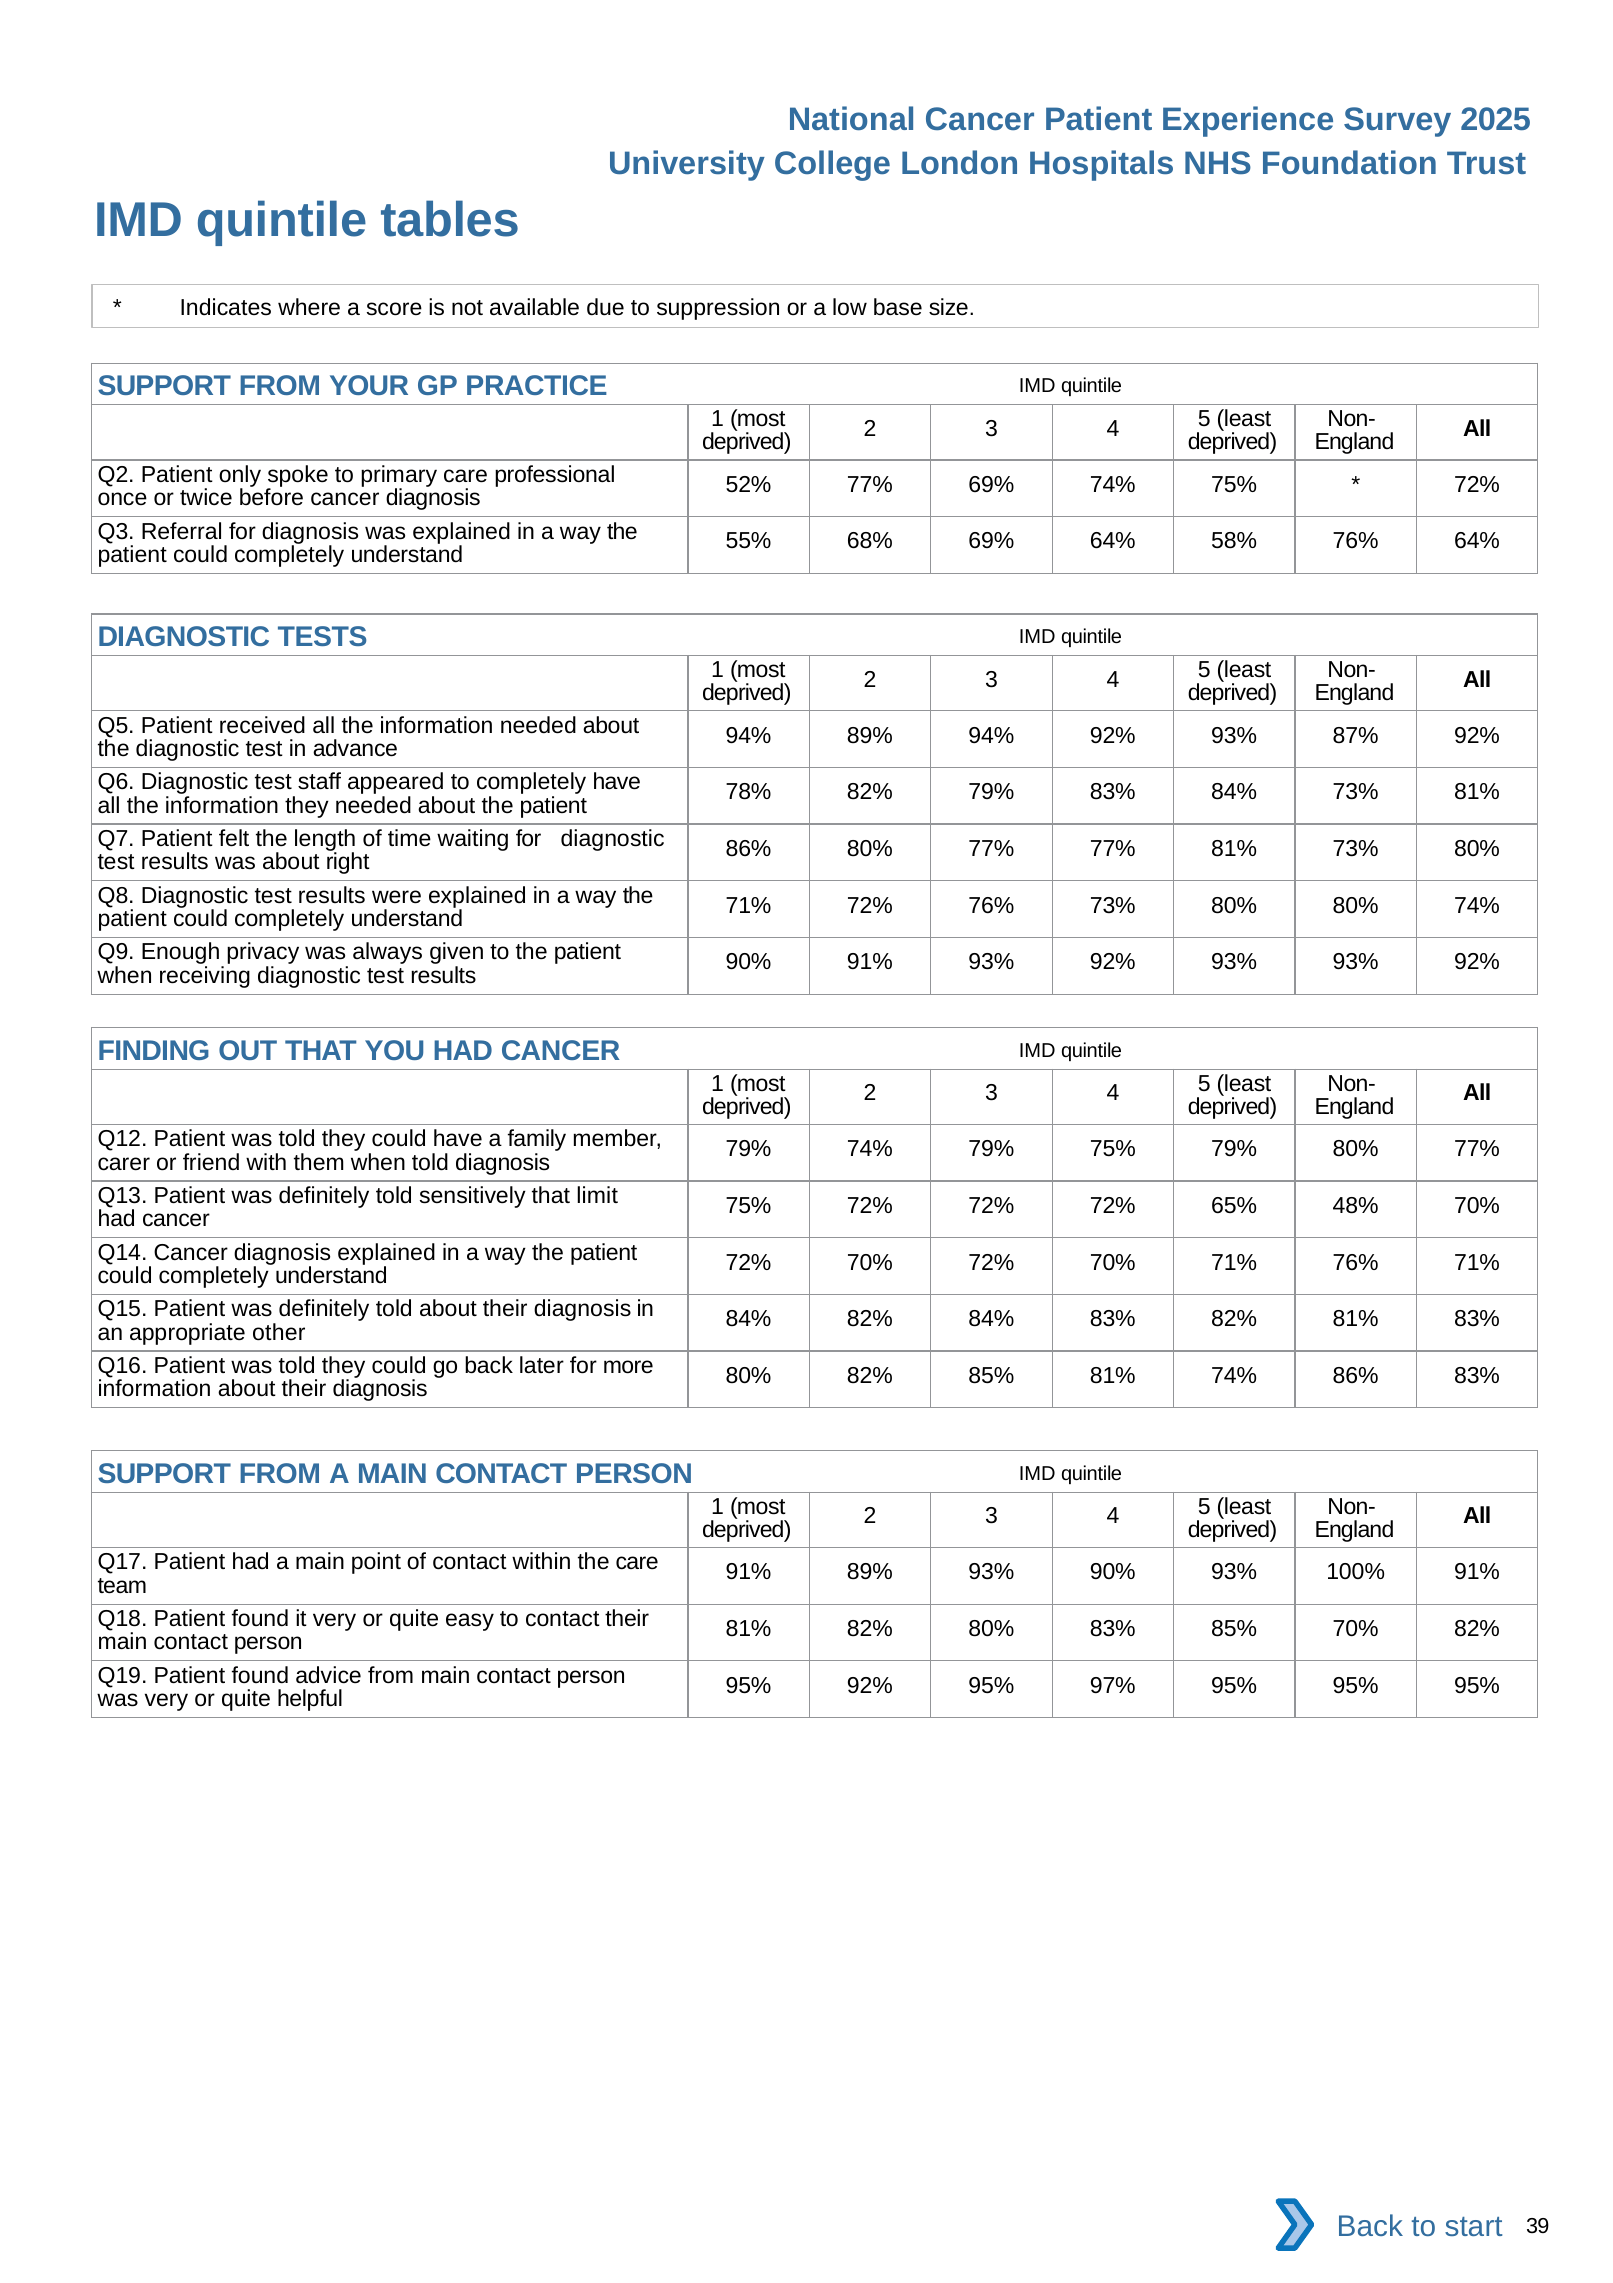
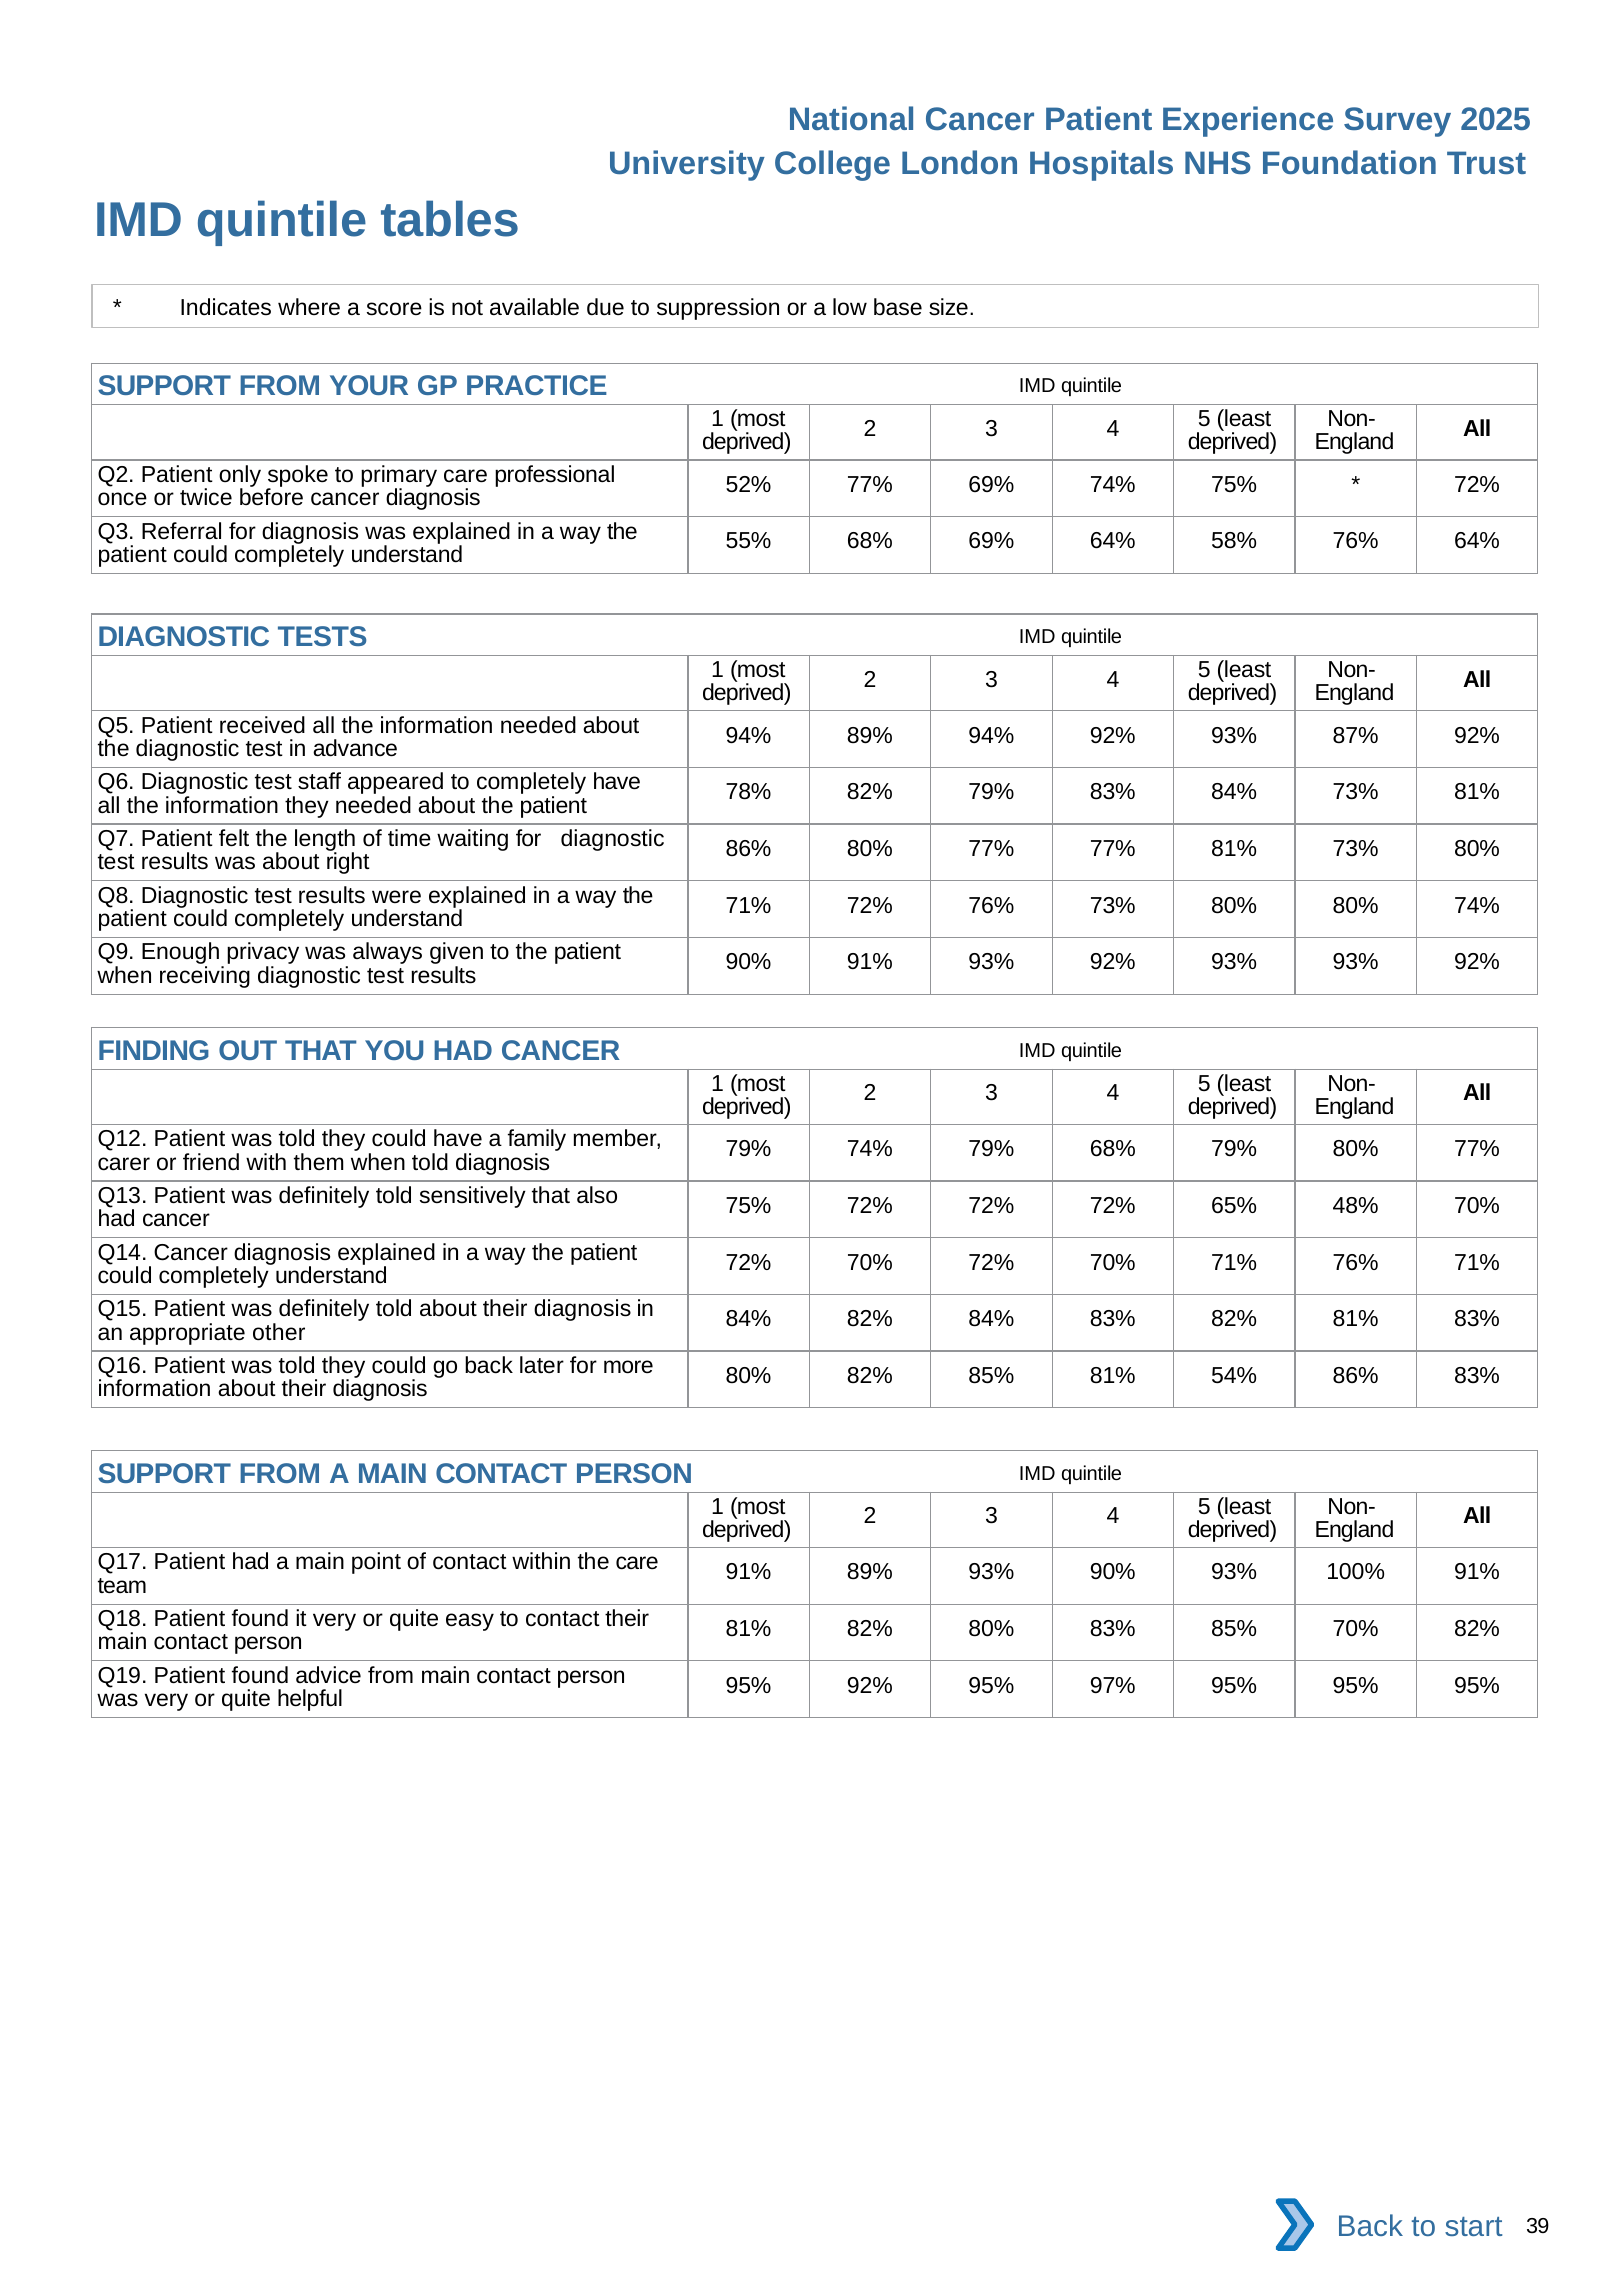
79% 75%: 75% -> 68% (1113, 1149)
limit: limit -> also (597, 1196)
81% 74%: 74% -> 54% (1234, 1375)
